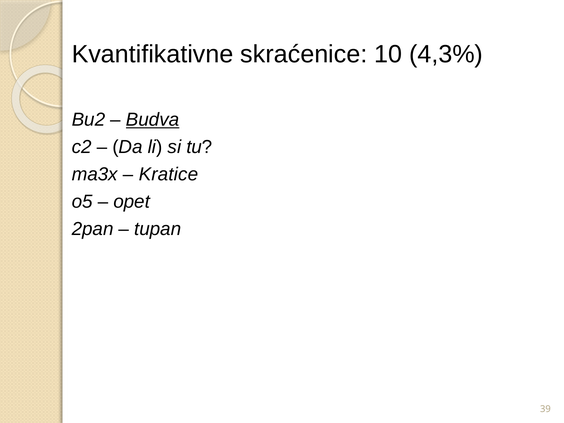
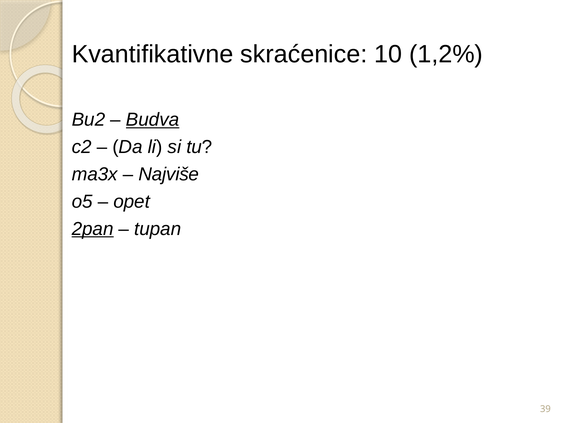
4,3%: 4,3% -> 1,2% (446, 54)
Kratice: Kratice -> Najviše (169, 174)
2pan underline: none -> present (93, 229)
